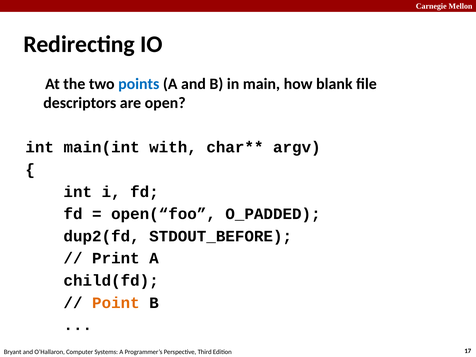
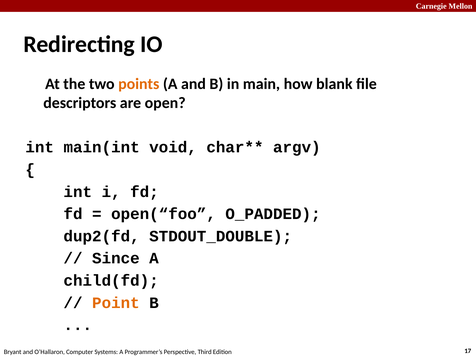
points colour: blue -> orange (139, 84)
with: with -> void (173, 147)
STDOUT_BEFORE: STDOUT_BEFORE -> STDOUT_DOUBLE (221, 236)
Print: Print -> Since (116, 258)
